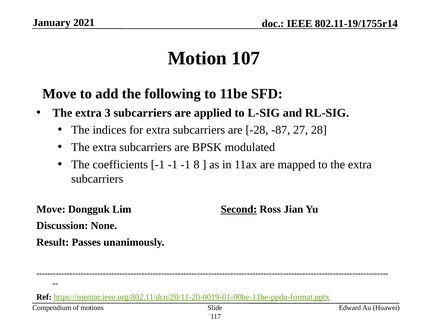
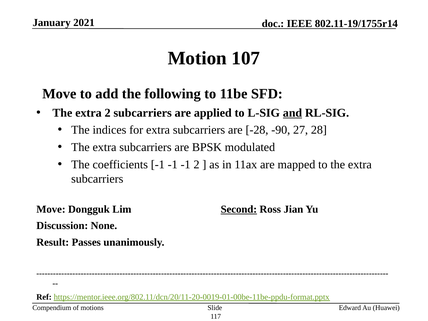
extra 3: 3 -> 2 (108, 113)
and underline: none -> present (292, 113)
-87: -87 -> -90 (281, 130)
-1 8: 8 -> 2 (196, 164)
